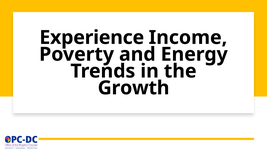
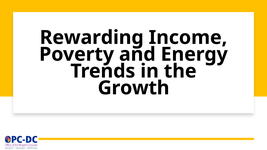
Experience: Experience -> Rewarding (92, 38)
